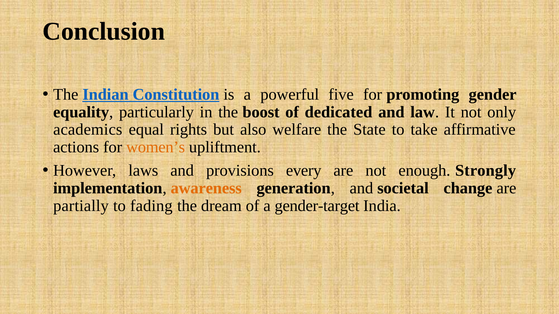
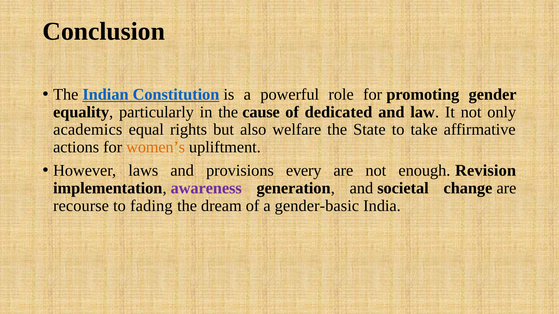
five: five -> role (341, 95)
boost: boost -> cause (261, 112)
Strongly: Strongly -> Revision (486, 171)
awareness colour: orange -> purple (206, 188)
partially: partially -> recourse (81, 206)
gender-target: gender-target -> gender-basic (317, 206)
